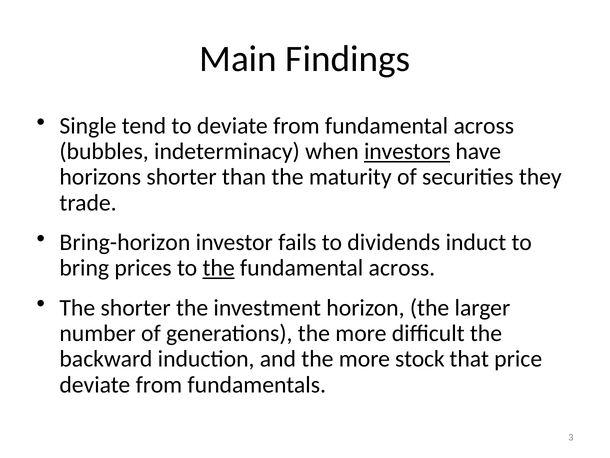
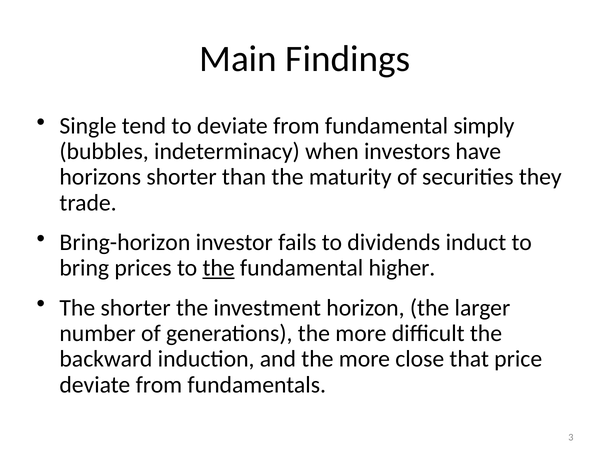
from fundamental across: across -> simply (484, 126)
investors underline: present -> none (407, 151)
across: across -> higher (402, 268)
stock: stock -> close (420, 359)
